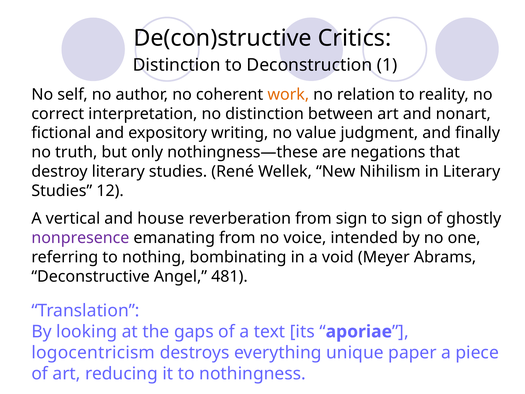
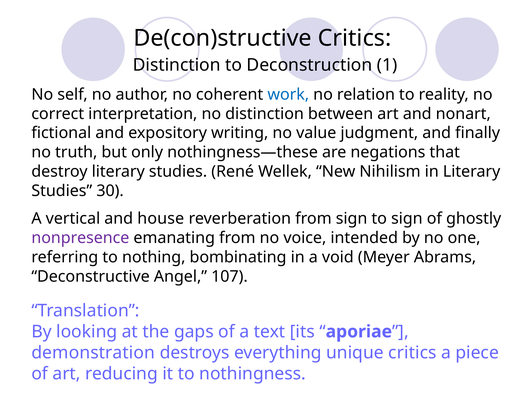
work colour: orange -> blue (288, 94)
12: 12 -> 30 (110, 191)
481: 481 -> 107 (229, 276)
logocentricism: logocentricism -> demonstration (93, 352)
unique paper: paper -> critics (412, 352)
